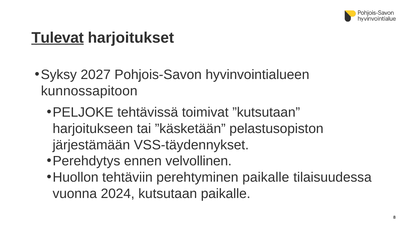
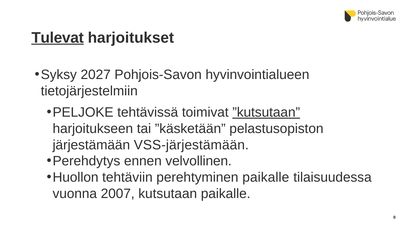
kunnossapitoon: kunnossapitoon -> tietojärjestelmiin (89, 91)
”kutsutaan underline: none -> present (266, 112)
VSS-täydennykset: VSS-täydennykset -> VSS-järjestämään (191, 144)
2024: 2024 -> 2007 (118, 193)
